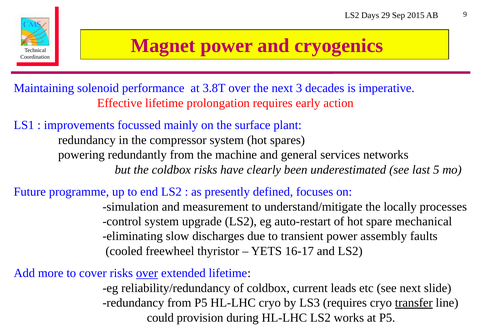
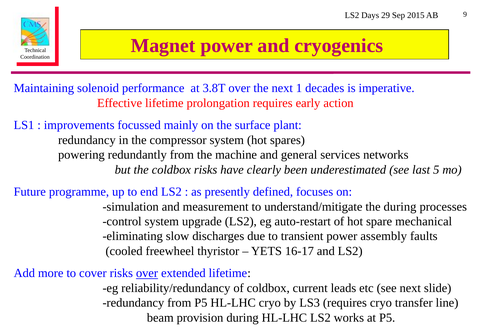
3: 3 -> 1 (299, 88)
the locally: locally -> during (400, 207)
transfer underline: present -> none (414, 303)
could: could -> beam (160, 318)
